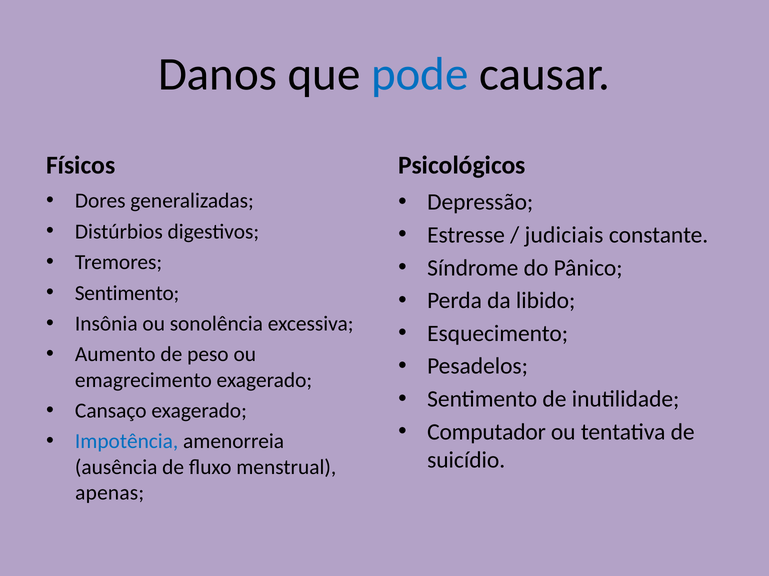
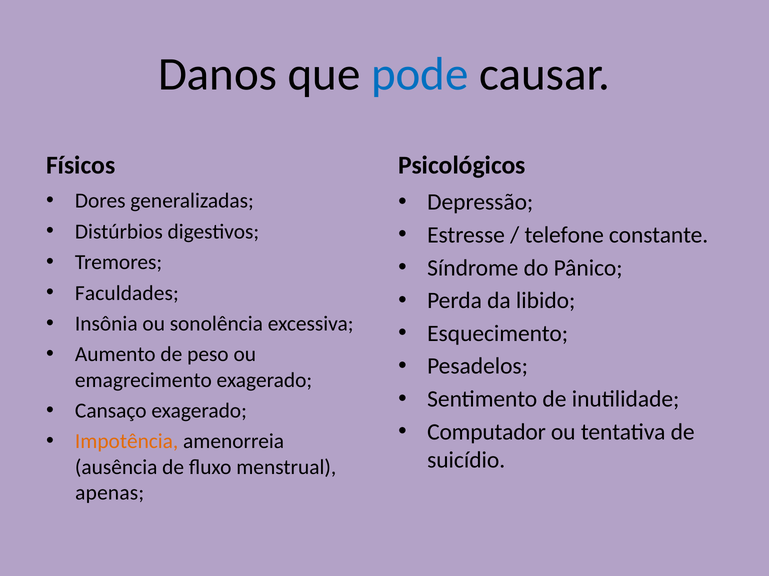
judiciais: judiciais -> telefone (564, 235)
Sentimento: Sentimento -> Faculdades (127, 293)
Impotência colour: blue -> orange (127, 442)
